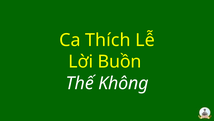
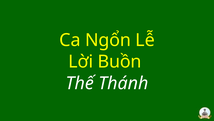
Thích: Thích -> Ngổn (108, 40)
Không: Không -> Thánh (123, 83)
